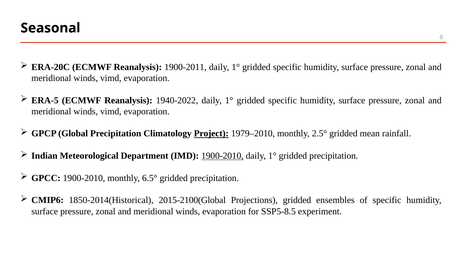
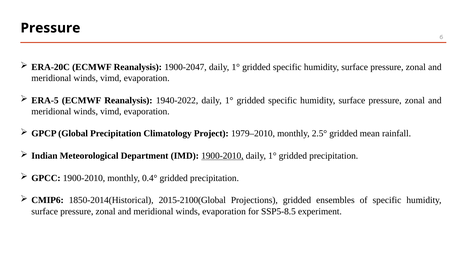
Seasonal: Seasonal -> Pressure (50, 28)
1900-2011: 1900-2011 -> 1900-2047 (186, 67)
Project underline: present -> none (211, 133)
6.5°: 6.5° -> 0.4° (150, 178)
